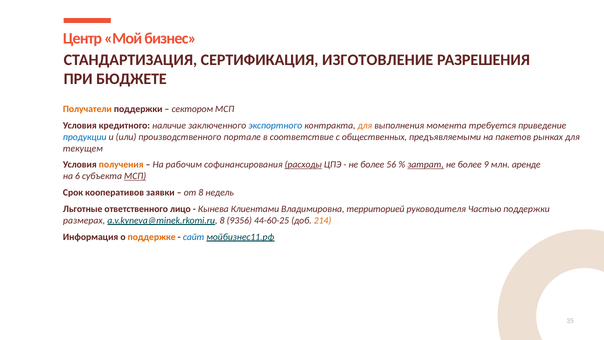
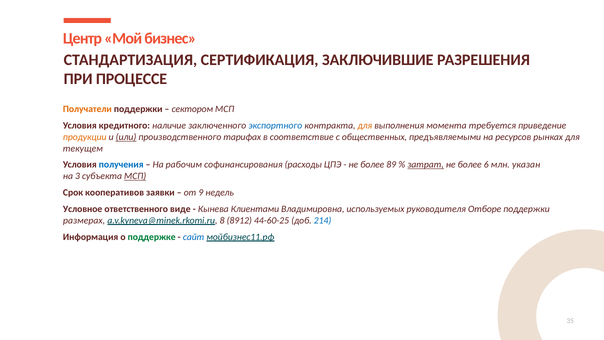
ИЗГОТОВЛЕНИЕ: ИЗГОТОВЛЕНИЕ -> ЗАКЛЮЧИВШИЕ (378, 60)
БЮДЖЕТЕ: БЮДЖЕТЕ -> ПРОЦЕССЕ (132, 79)
продукции colour: blue -> orange (85, 137)
или underline: none -> present (126, 137)
портале: портале -> тарифах (242, 137)
пакетов: пакетов -> ресурсов (513, 137)
получения colour: orange -> blue (121, 165)
расходы underline: present -> none (303, 165)
56: 56 -> 89 (391, 165)
9: 9 -> 6 (486, 165)
аренде: аренде -> указан (526, 165)
6: 6 -> 3 (78, 176)
от 8: 8 -> 9 (201, 192)
Льготные: Льготные -> Условное (83, 209)
лицо: лицо -> виде (180, 209)
территорией: территорией -> используемых (376, 209)
Частью: Частью -> Отборе (485, 209)
9356: 9356 -> 8912 (239, 220)
214 colour: orange -> blue (323, 220)
поддержке colour: orange -> green (152, 237)
